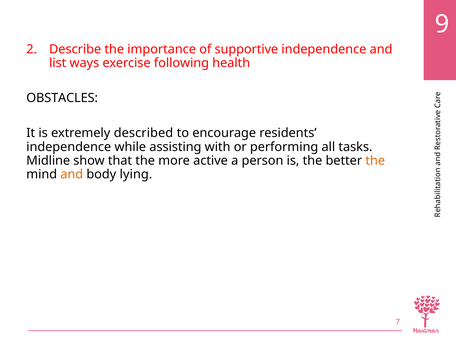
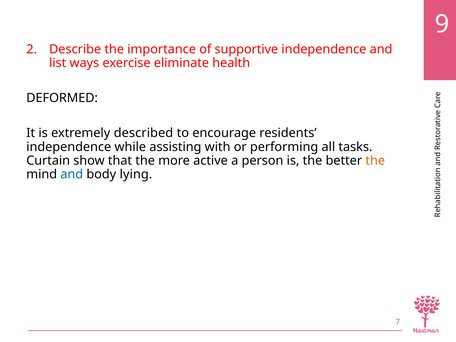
following: following -> eliminate (181, 63)
OBSTACLES: OBSTACLES -> DEFORMED (62, 98)
Midline: Midline -> Curtain (48, 161)
and colour: orange -> blue (72, 174)
